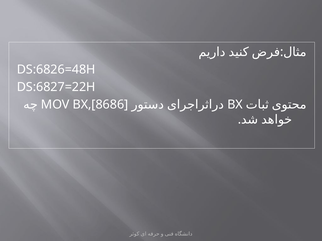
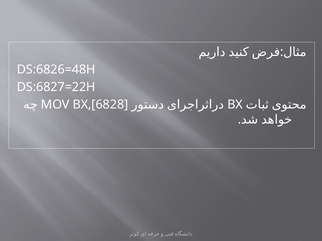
BX,[8686: BX,[8686 -> BX,[6828 (100, 105)
